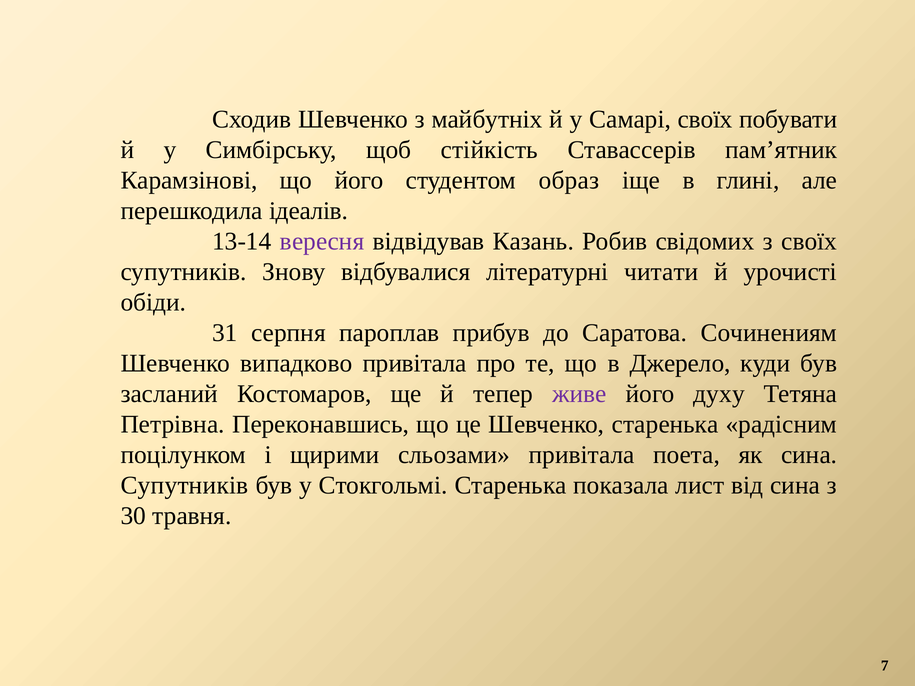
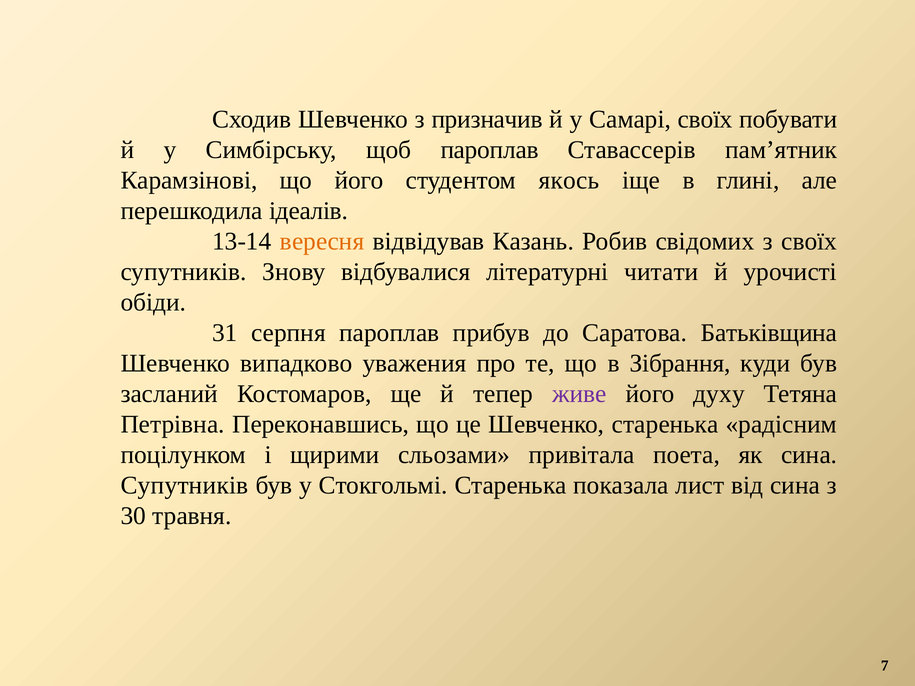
майбутніх: майбутніх -> призначив (487, 120)
щоб стійкість: стійкість -> пароплав (490, 150)
образ: образ -> якось (569, 181)
вересня colour: purple -> orange (322, 242)
Сочинениям: Сочинениям -> Батьківщина (769, 333)
випадково привітала: привітала -> уважения (414, 364)
Джерело: Джерело -> Зібрання (680, 364)
